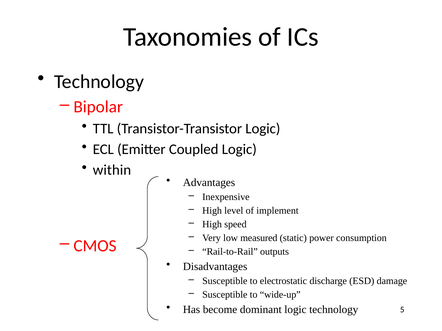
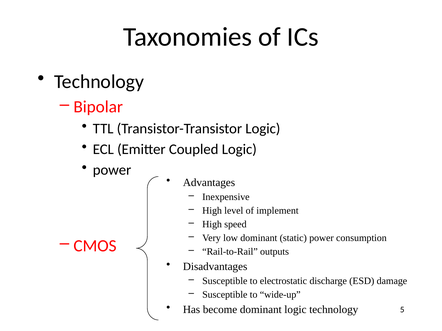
within: within -> power (112, 170)
low measured: measured -> dominant (259, 238)
